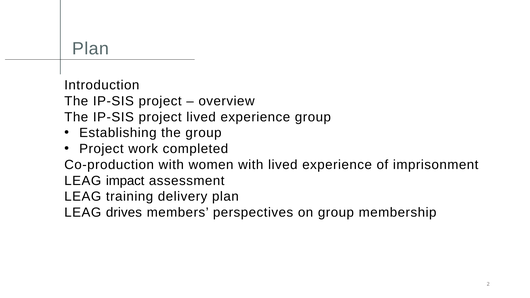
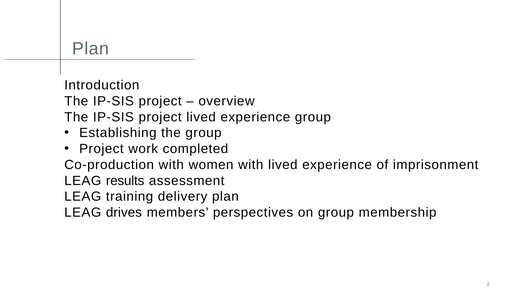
impact: impact -> results (125, 181)
